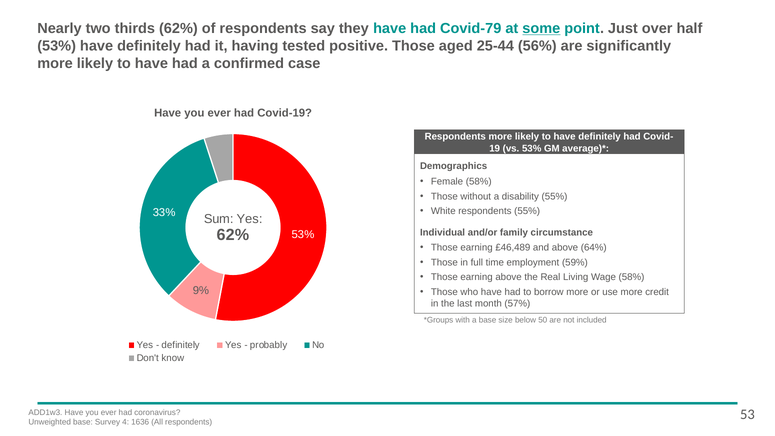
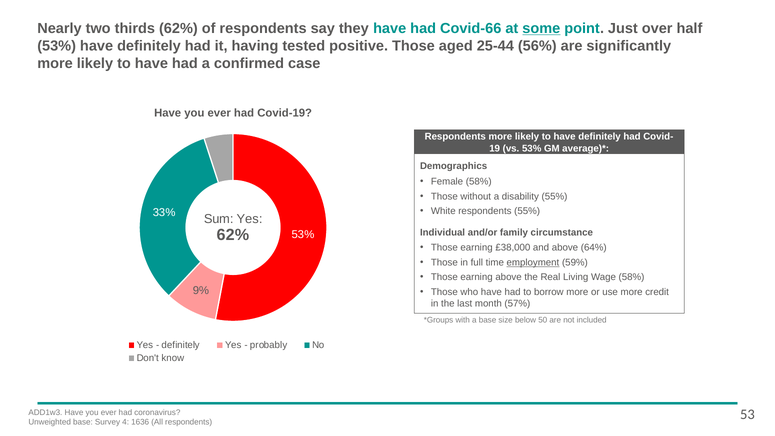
Covid-79: Covid-79 -> Covid-66 (471, 29)
£46,489: £46,489 -> £38,000 (513, 247)
employment underline: none -> present (533, 262)
